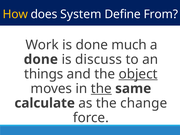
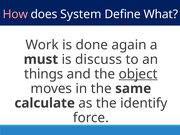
How colour: yellow -> pink (15, 14)
From: From -> What (161, 14)
much: much -> again (129, 45)
done: done -> must (41, 59)
the underline: present -> none (101, 89)
change: change -> identify (144, 103)
